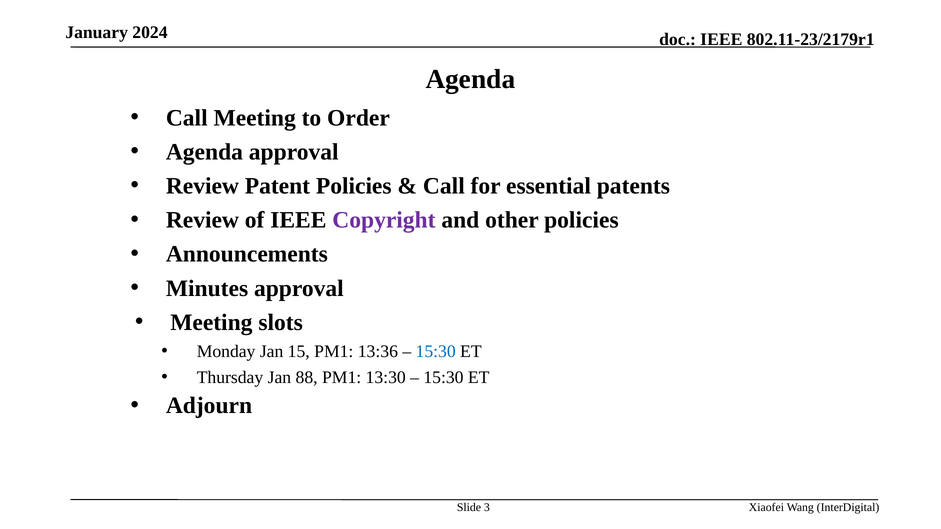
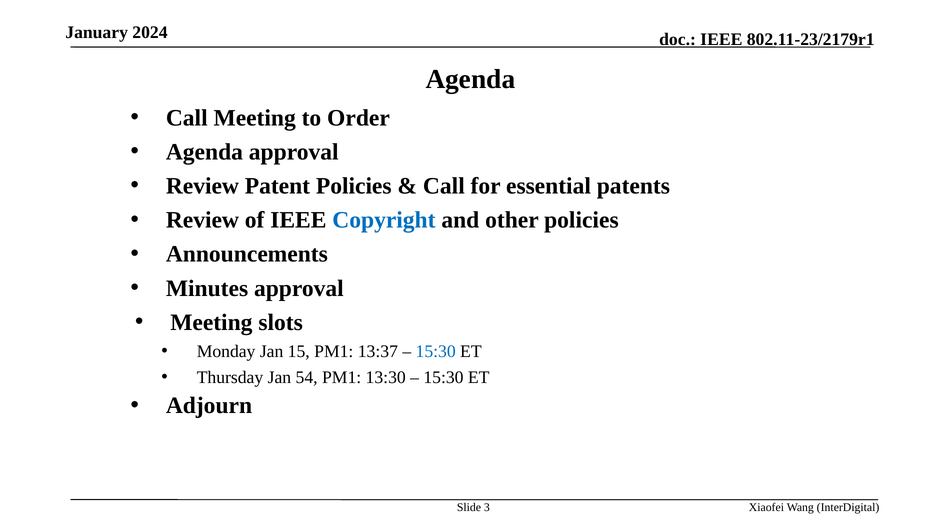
Copyright colour: purple -> blue (384, 220)
13:36: 13:36 -> 13:37 (378, 352)
88: 88 -> 54 (307, 378)
